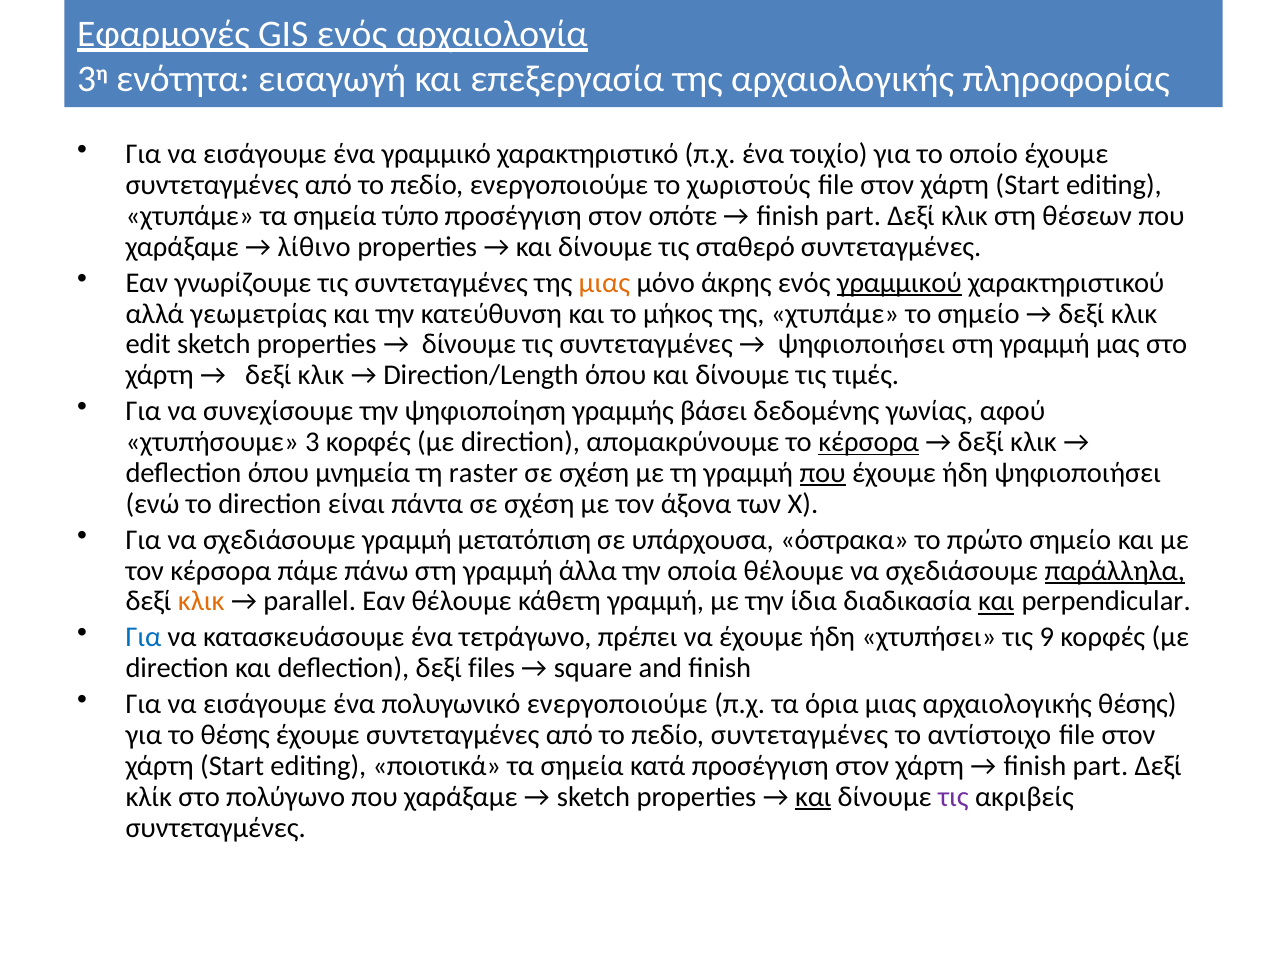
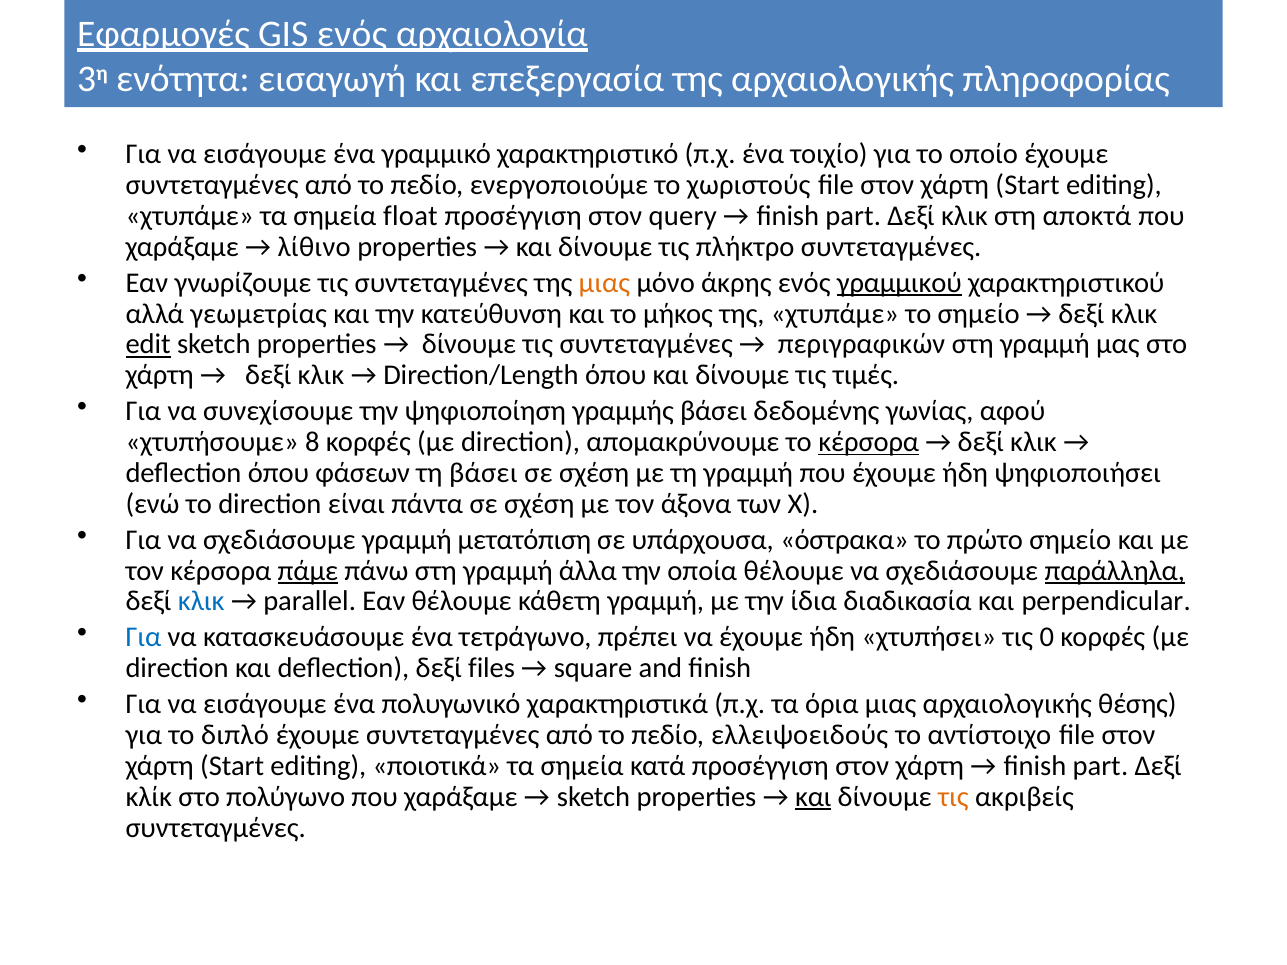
τύπο: τύπο -> float (410, 216)
οπότε: οπότε -> query (683, 216)
θέσεων: θέσεων -> αποκτά (1087, 216)
σταθερό: σταθερό -> πλήκτρο (745, 247)
edit underline: none -> present (148, 345)
ψηφιοποιήσει: ψηφιοποιήσει -> περιγραφικών (862, 345)
3: 3 -> 8 (312, 442)
μνημεία: μνημεία -> φάσεων (363, 473)
τη raster: raster -> βάσει (483, 473)
που underline: present -> none (823, 473)
πάμε underline: none -> present (308, 571)
κλικ colour: orange -> blue (201, 602)
και underline: present -> none (996, 602)
9: 9 -> 0 (1047, 638)
πολυγωνικό ενεργοποιούμε: ενεργοποιούμε -> χαρακτηριστικά (617, 704)
το θέσης: θέσης -> διπλό (235, 735)
πεδίο συντεταγμένες: συντεταγμένες -> ελλειψοειδούς (800, 735)
τις colour: purple -> orange (953, 797)
